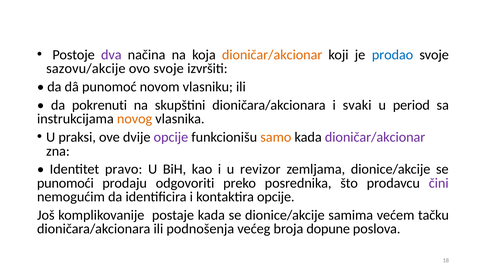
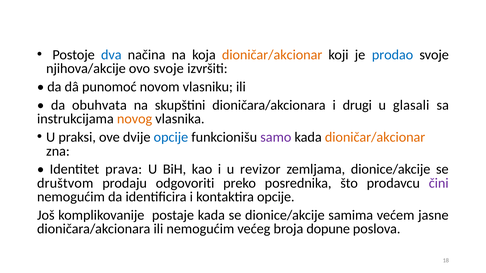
dva colour: purple -> blue (111, 55)
sazovu/akcije: sazovu/akcije -> njihova/akcije (86, 69)
pokrenuti: pokrenuti -> obuhvata (99, 105)
svaki: svaki -> drugi (357, 105)
period: period -> glasali (411, 105)
opcije colour: purple -> blue (171, 137)
samo colour: orange -> purple (276, 137)
dioničar/akcionar colour: purple -> orange (375, 137)
pravo: pravo -> prava (124, 170)
punomoći: punomoći -> društvom (65, 183)
tačku: tačku -> jasne (433, 215)
ili podnošenja: podnošenja -> nemogućim (200, 229)
